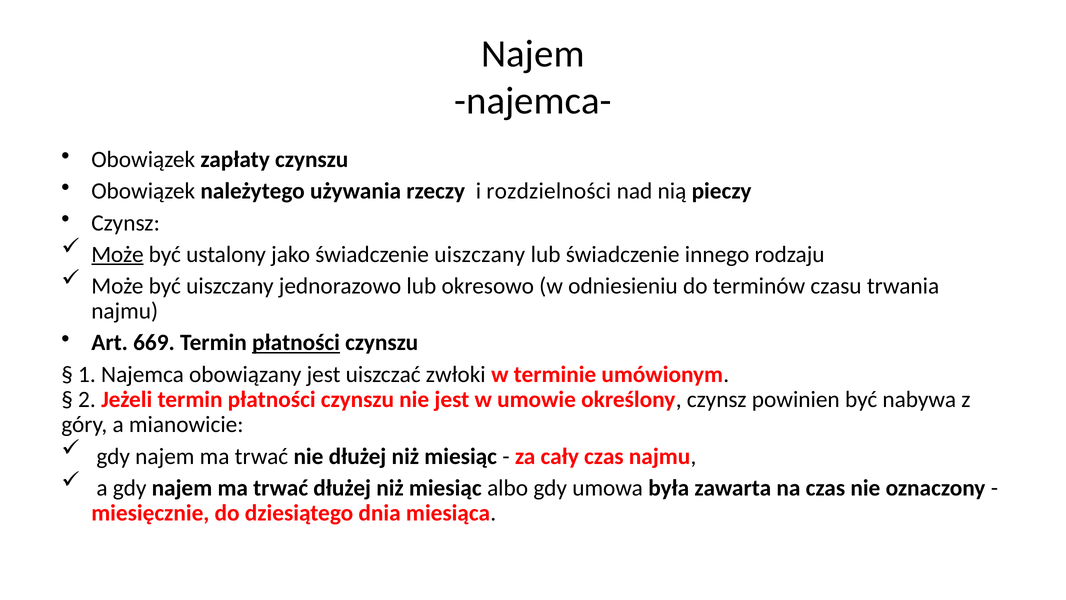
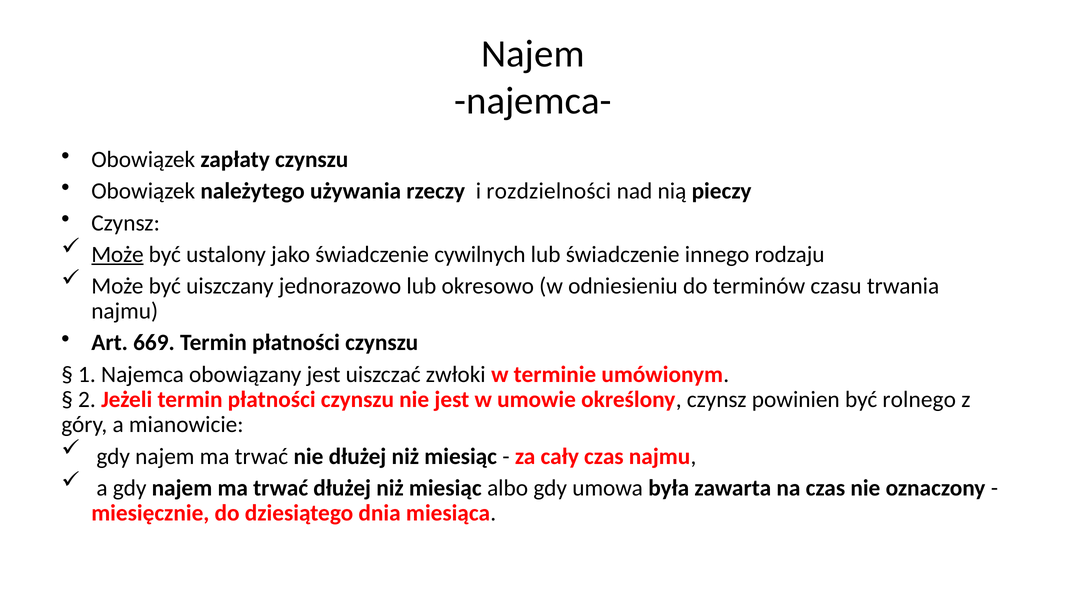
świadczenie uiszczany: uiszczany -> cywilnych (480, 254)
płatności underline: present -> none (296, 343)
nabywa: nabywa -> rolnego (919, 399)
